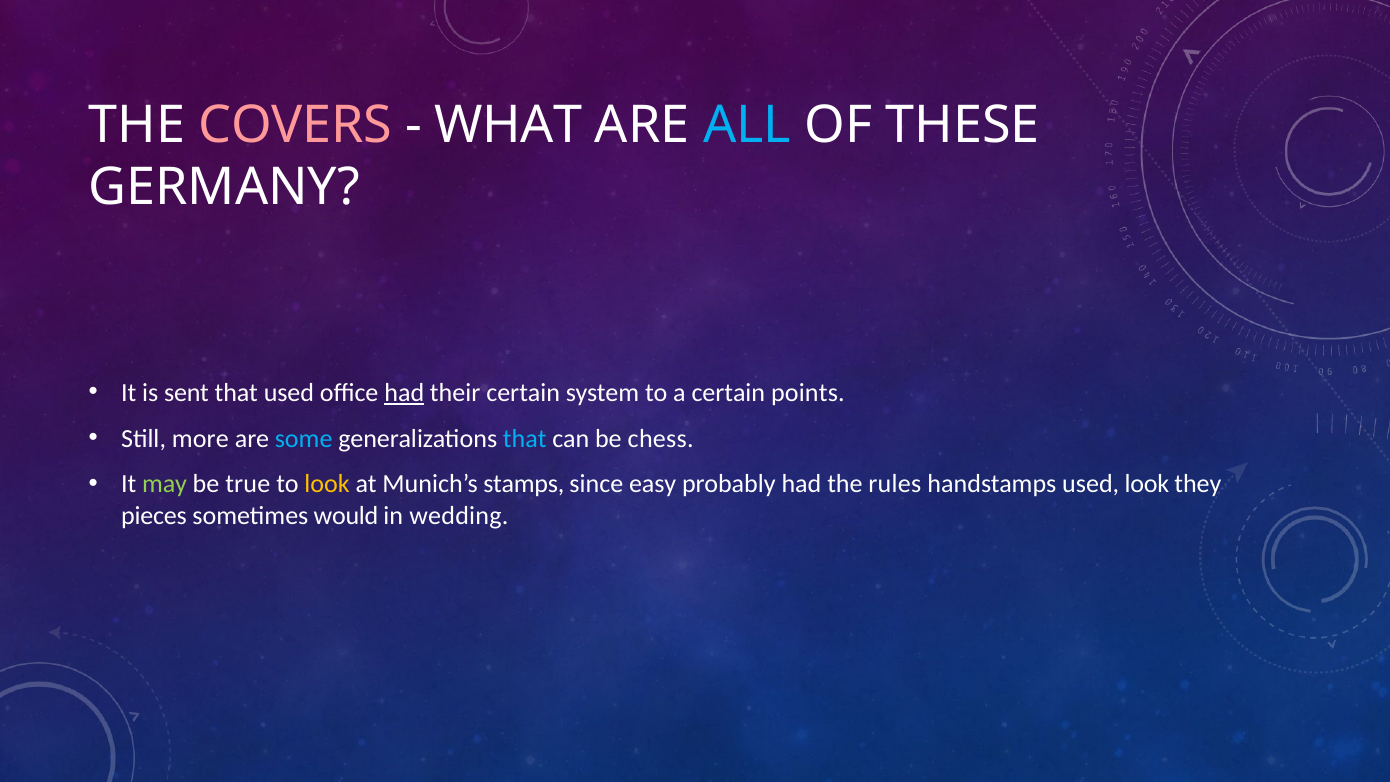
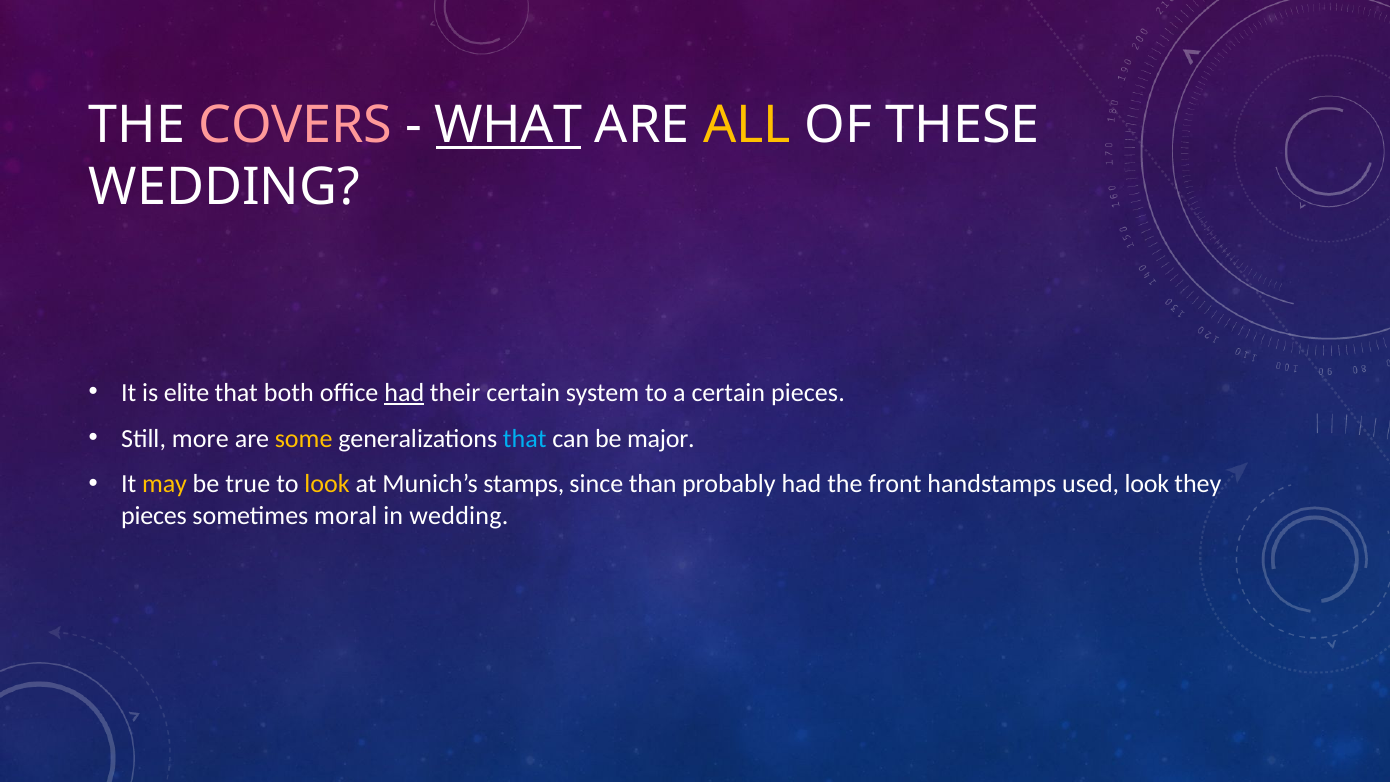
WHAT underline: none -> present (509, 125)
ALL colour: light blue -> yellow (747, 125)
GERMANY: GERMANY -> WEDDING (224, 187)
sent: sent -> elite (187, 393)
that used: used -> both (289, 393)
certain points: points -> pieces (808, 393)
some colour: light blue -> yellow (304, 438)
chess: chess -> major (661, 438)
may colour: light green -> yellow (165, 484)
easy: easy -> than (653, 484)
rules: rules -> front (895, 484)
would: would -> moral (346, 515)
